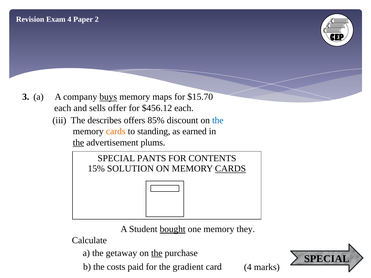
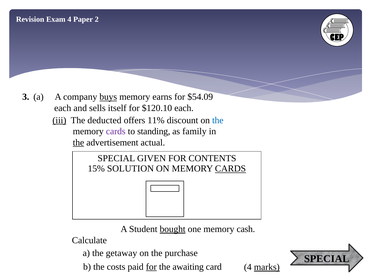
maps: maps -> earns (162, 97)
$15.70: $15.70 -> $54.09 (200, 97)
offer: offer -> itself (117, 108)
$456.12: $456.12 -> $120.10 (157, 108)
iii underline: none -> present (59, 120)
describes: describes -> deducted (104, 120)
85%: 85% -> 11% (156, 120)
cards colour: orange -> purple (116, 132)
earned: earned -> family (194, 132)
plums: plums -> actual (153, 143)
PANTS: PANTS -> GIVEN (152, 159)
they: they -> cash (246, 229)
the underline: present -> none (157, 253)
for underline: none -> present (151, 267)
gradient: gradient -> awaiting (188, 267)
marks underline: none -> present (267, 267)
